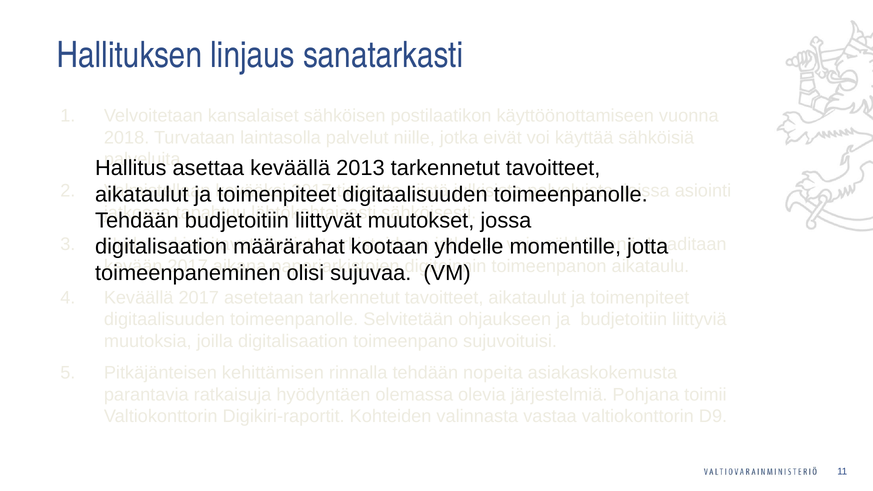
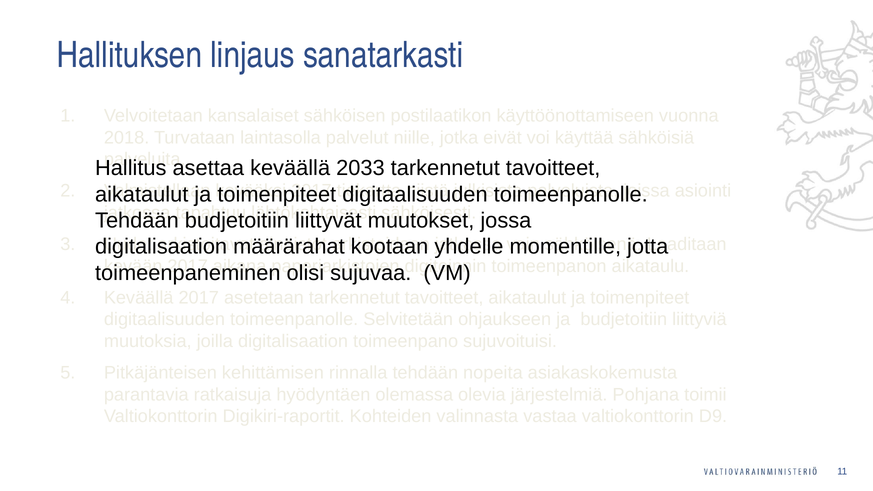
2013: 2013 -> 2033 (360, 168)
